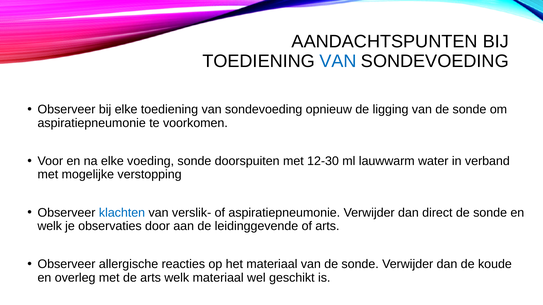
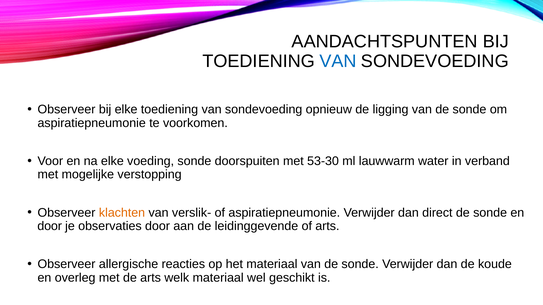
12-30: 12-30 -> 53-30 (323, 161)
klachten colour: blue -> orange (122, 213)
welk: welk -> door (50, 226)
